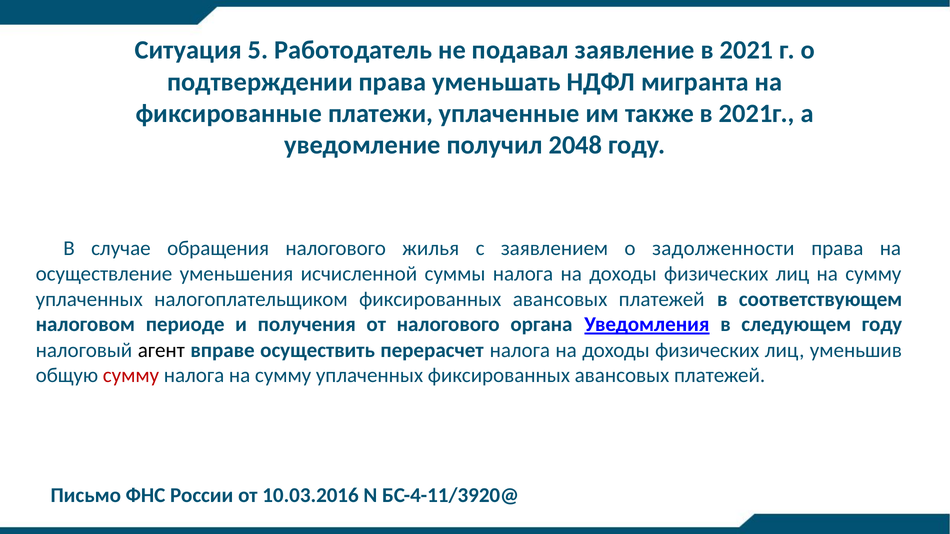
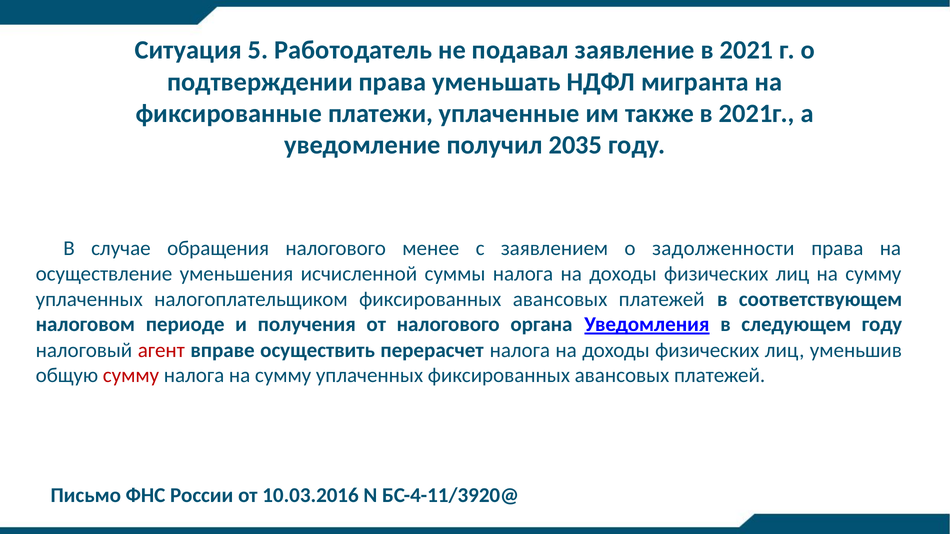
2048: 2048 -> 2035 (575, 145)
жилья: жилья -> менее (431, 249)
агент colour: black -> red (161, 350)
